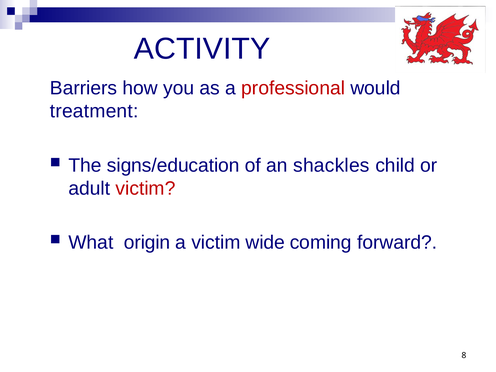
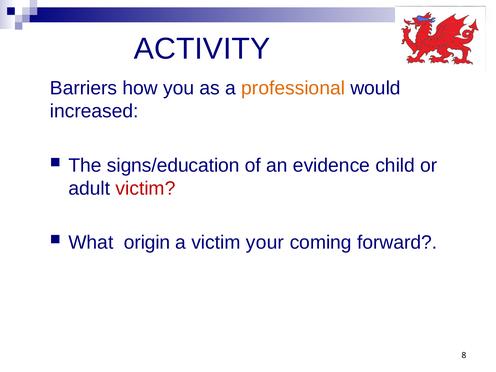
professional colour: red -> orange (293, 88)
treatment: treatment -> increased (94, 111)
shackles: shackles -> evidence (332, 165)
wide: wide -> your (265, 243)
